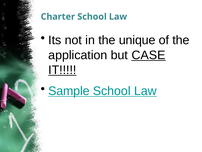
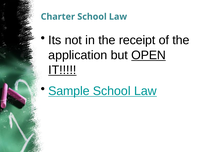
unique: unique -> receipt (137, 40)
CASE: CASE -> OPEN (149, 55)
